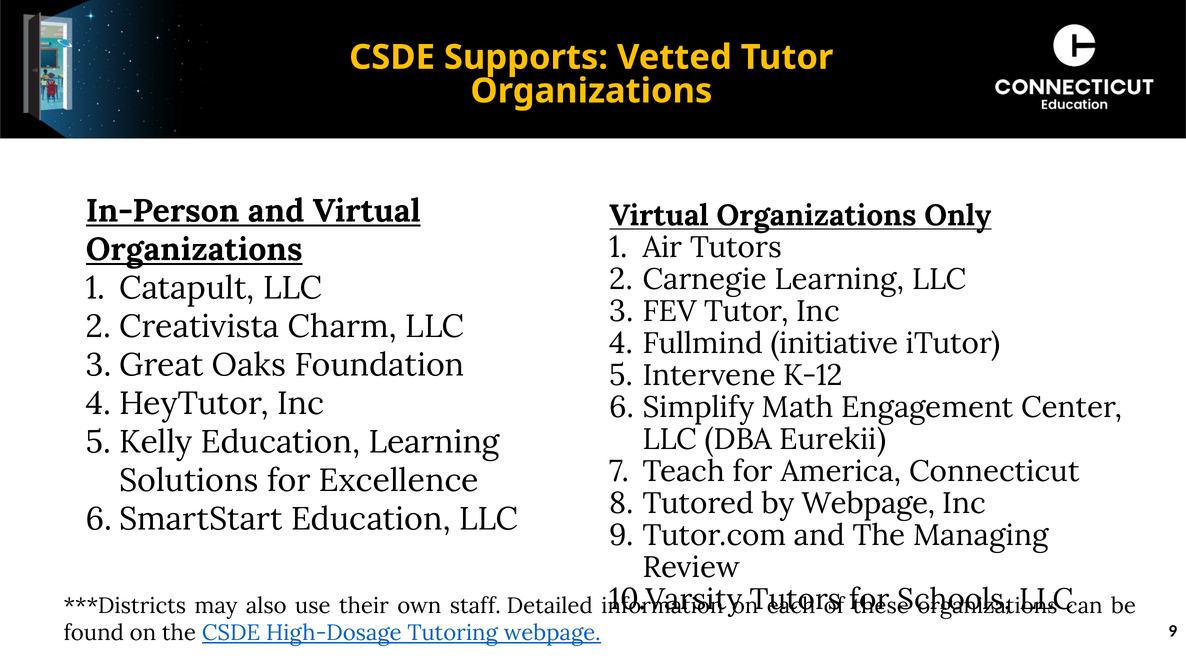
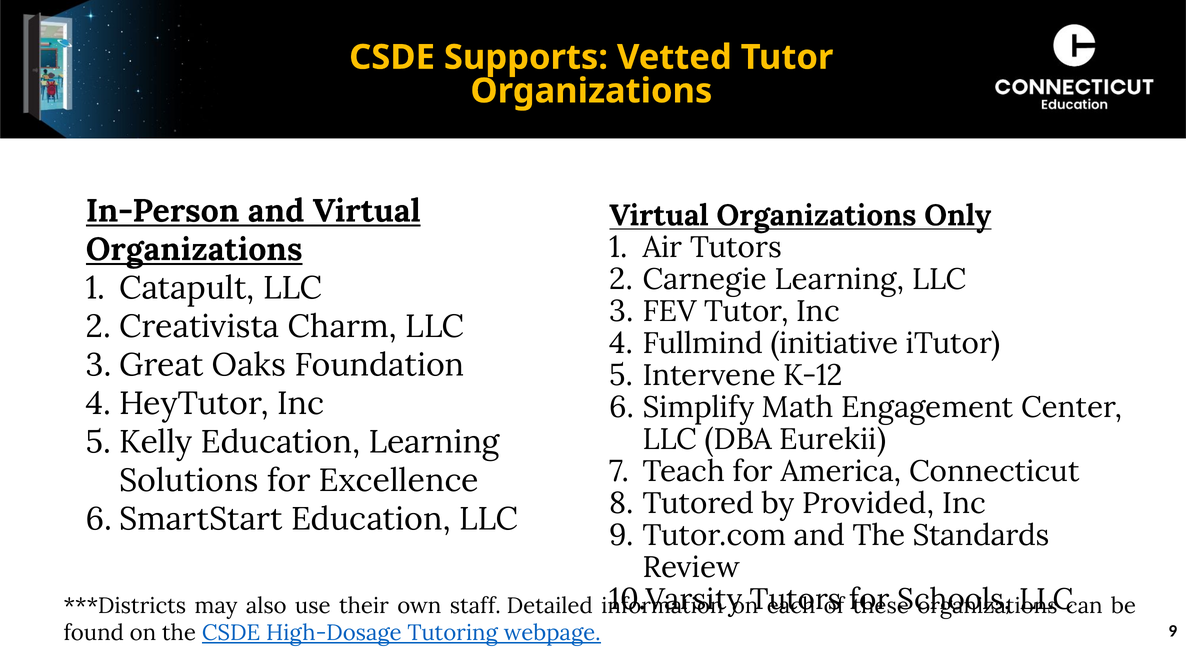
by Webpage: Webpage -> Provided (868, 504)
Managing: Managing -> Standards (981, 536)
